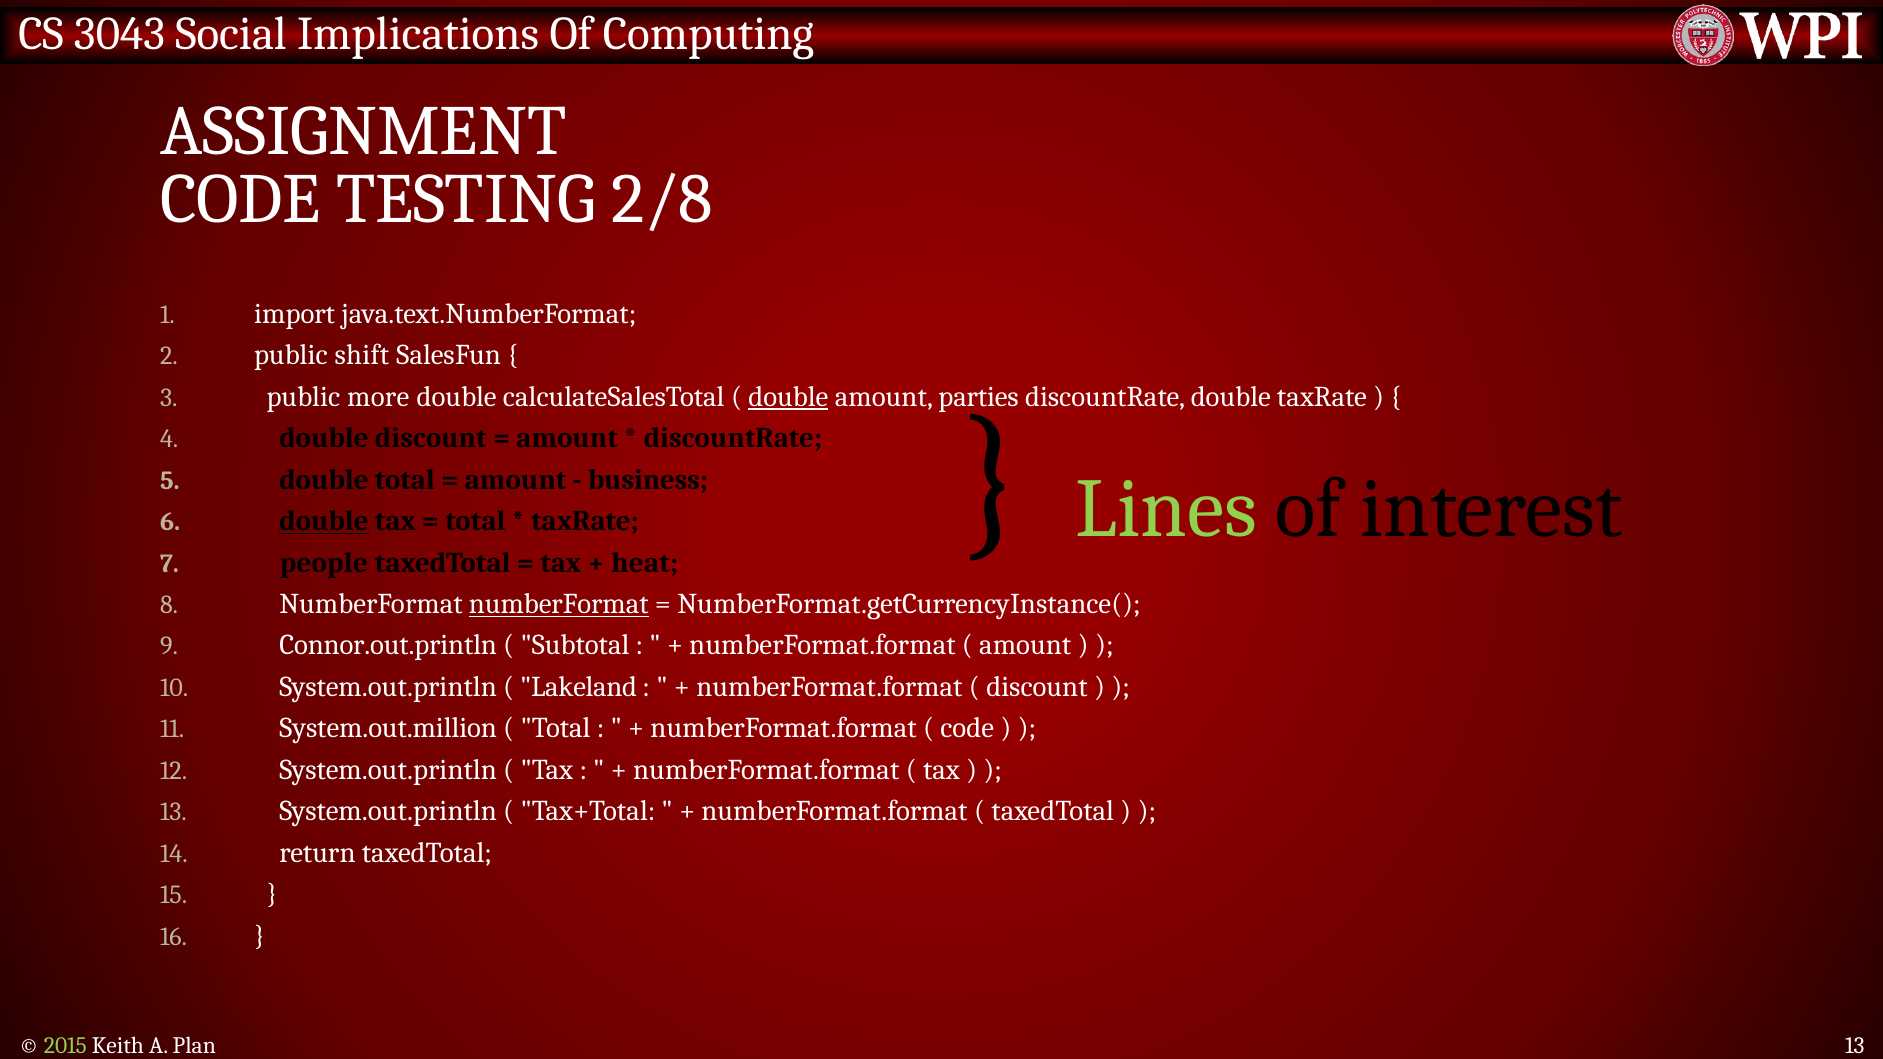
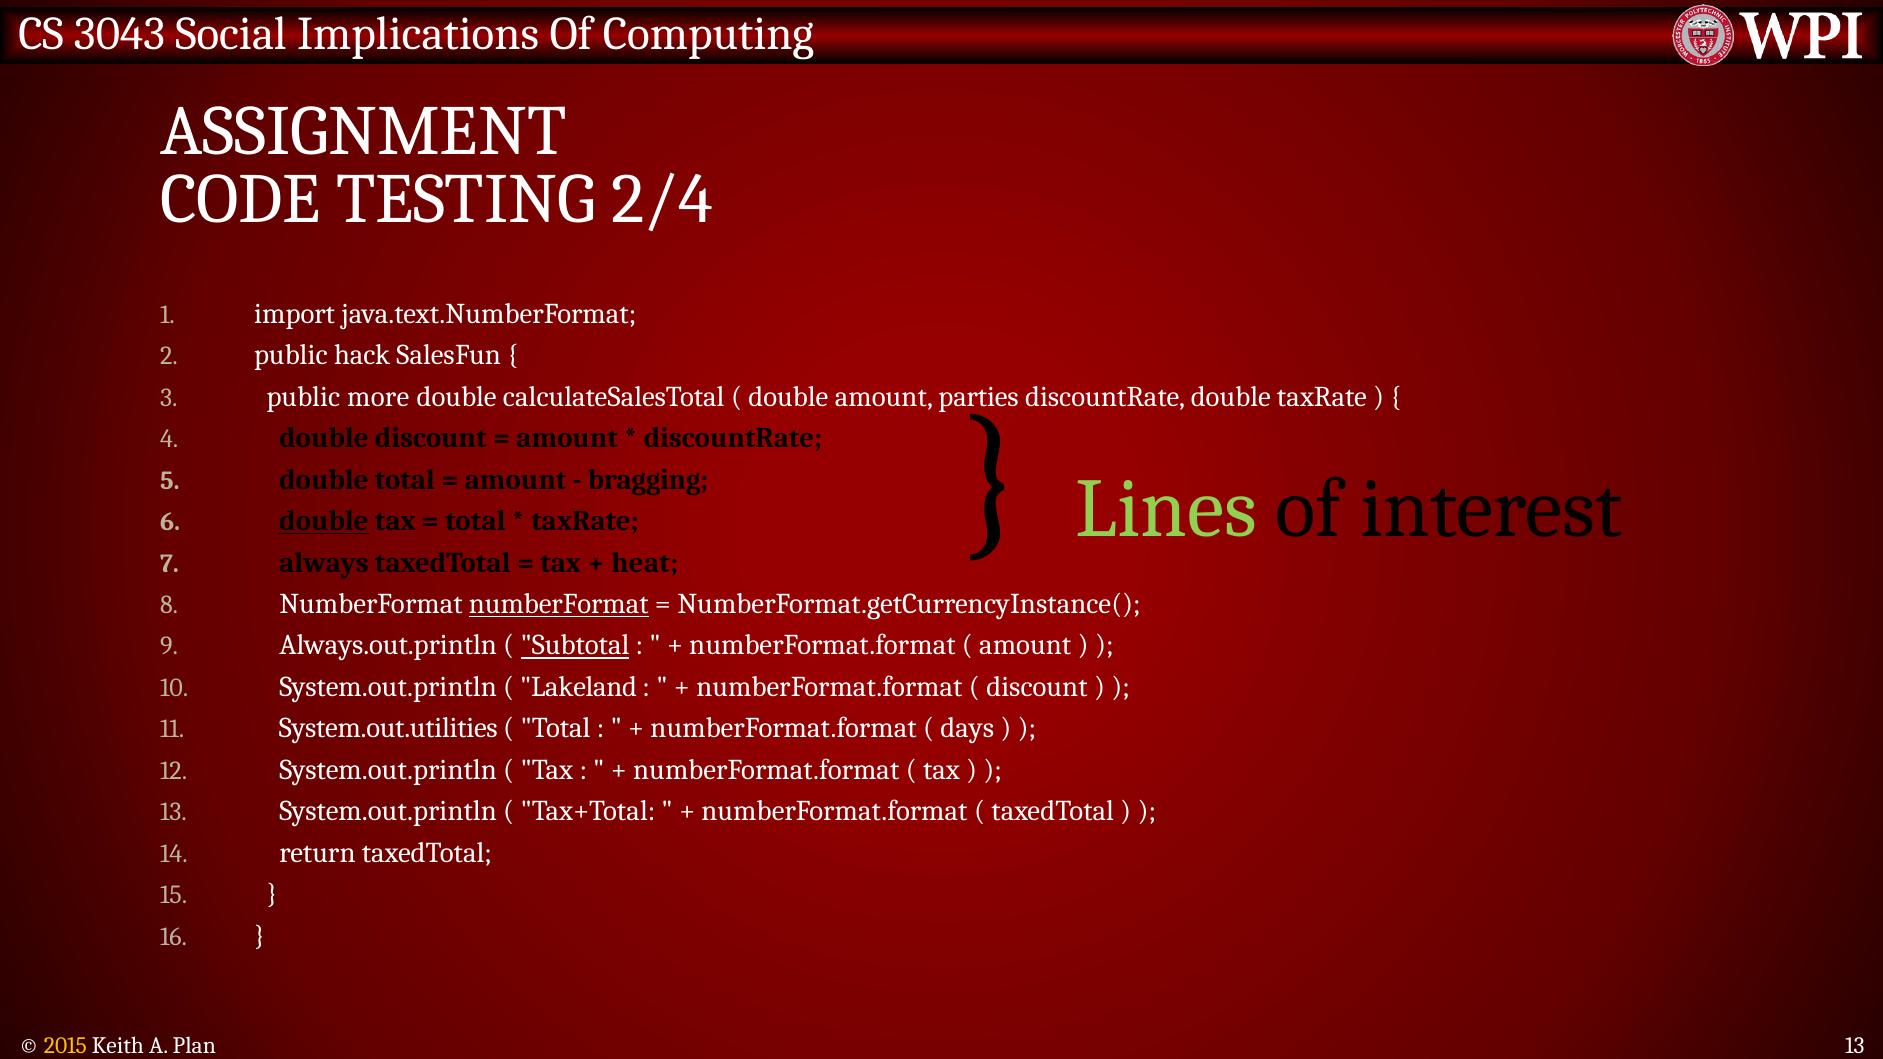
2/8: 2/8 -> 2/4 (662, 200)
shift: shift -> hack (362, 356)
double underline: present -> none (788, 397)
business: business -> bragging (648, 480)
people: people -> always (324, 563)
Connor.out.println: Connor.out.println -> Always.out.println (388, 646)
Subtotal underline: none -> present (575, 646)
System.out.million: System.out.million -> System.out.utilities (388, 729)
code: code -> days (967, 729)
2015 colour: light green -> yellow (65, 1046)
